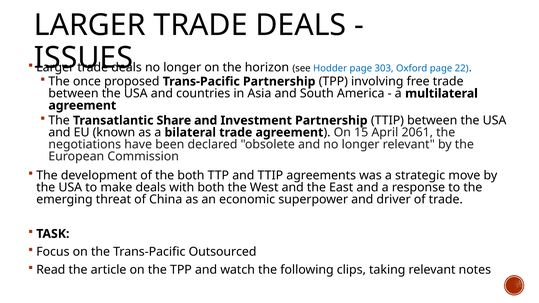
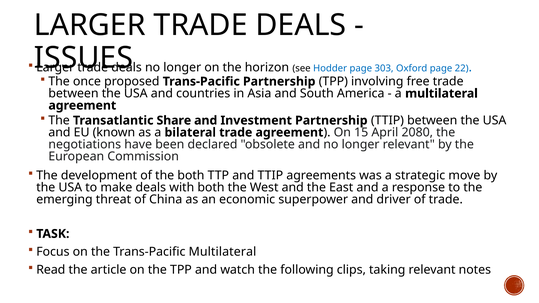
2061: 2061 -> 2080 (417, 133)
Trans-Pacific Outsourced: Outsourced -> Multilateral (222, 252)
